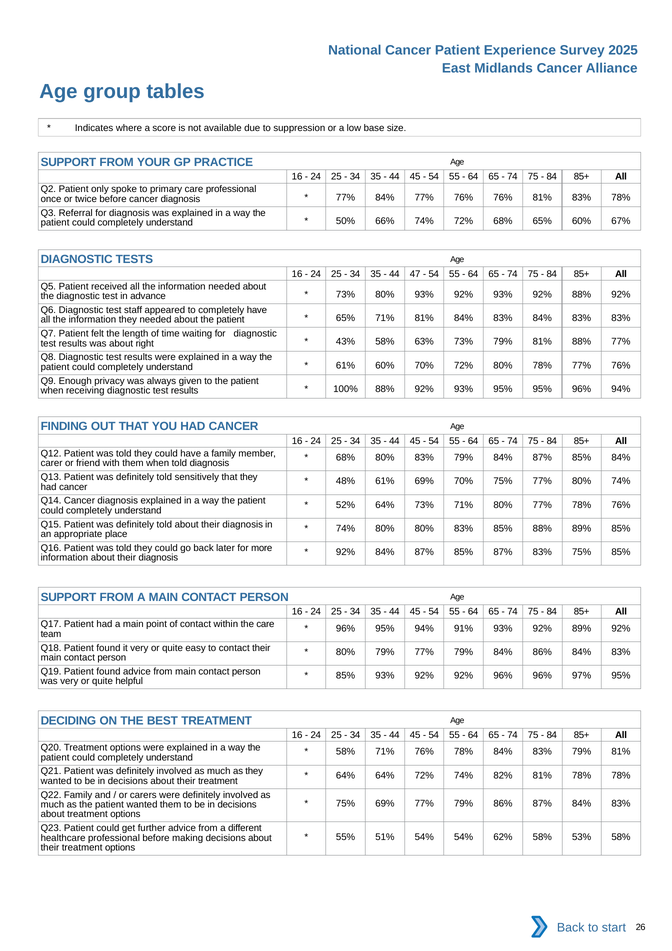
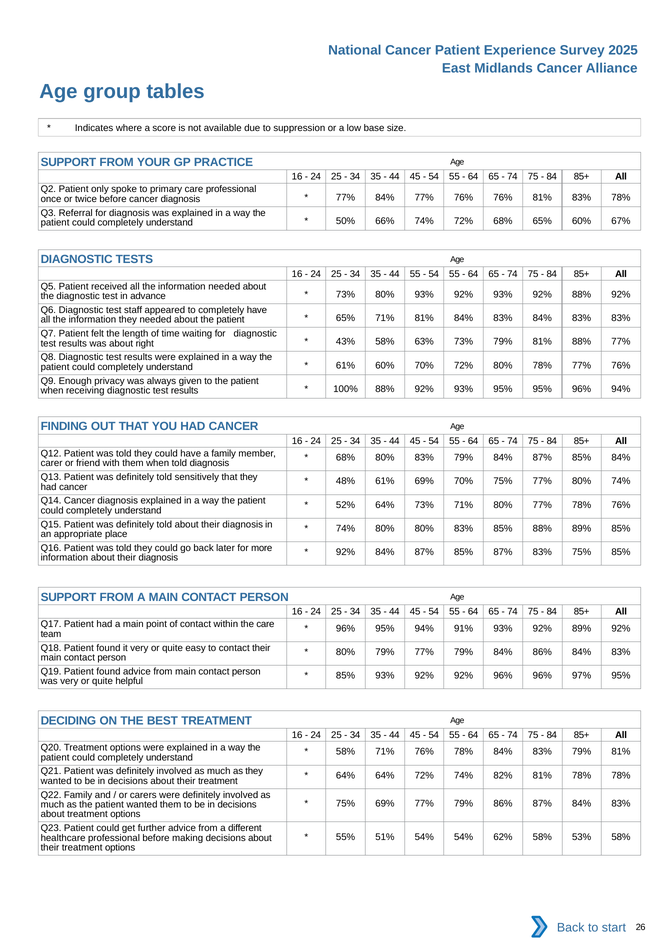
44 47: 47 -> 55 (415, 274)
